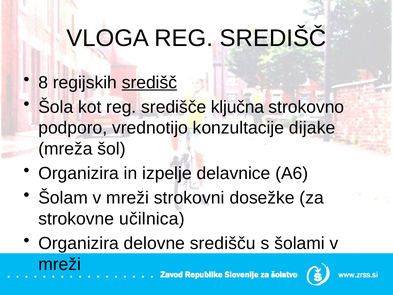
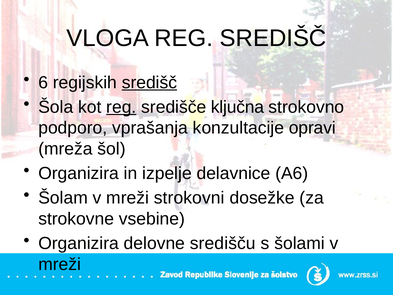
8: 8 -> 6 (43, 82)
reg underline: none -> present (121, 107)
vrednotijo: vrednotijo -> vprašanja (150, 128)
dijake: dijake -> opravi (312, 128)
učilnica: učilnica -> vsebine (152, 219)
